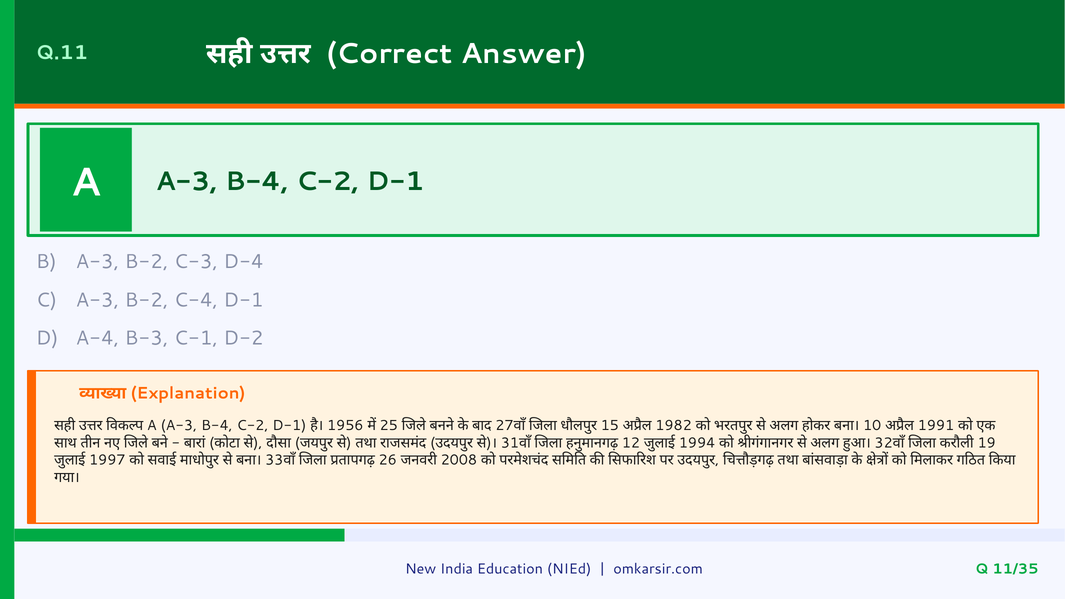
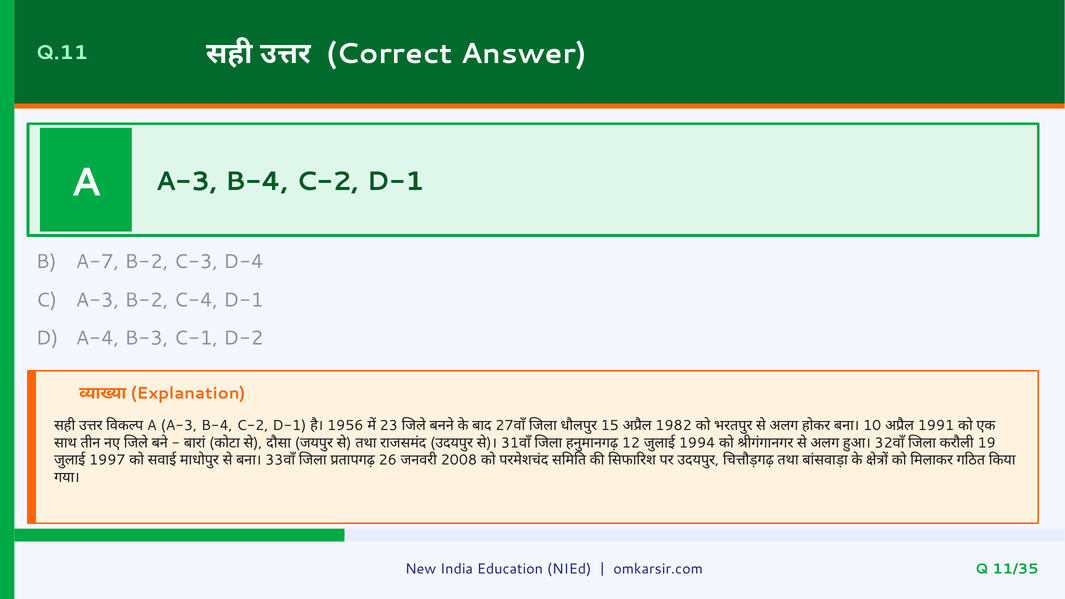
B A-3: A-3 -> A-7 (97, 262)
25: 25 -> 23 (389, 426)
